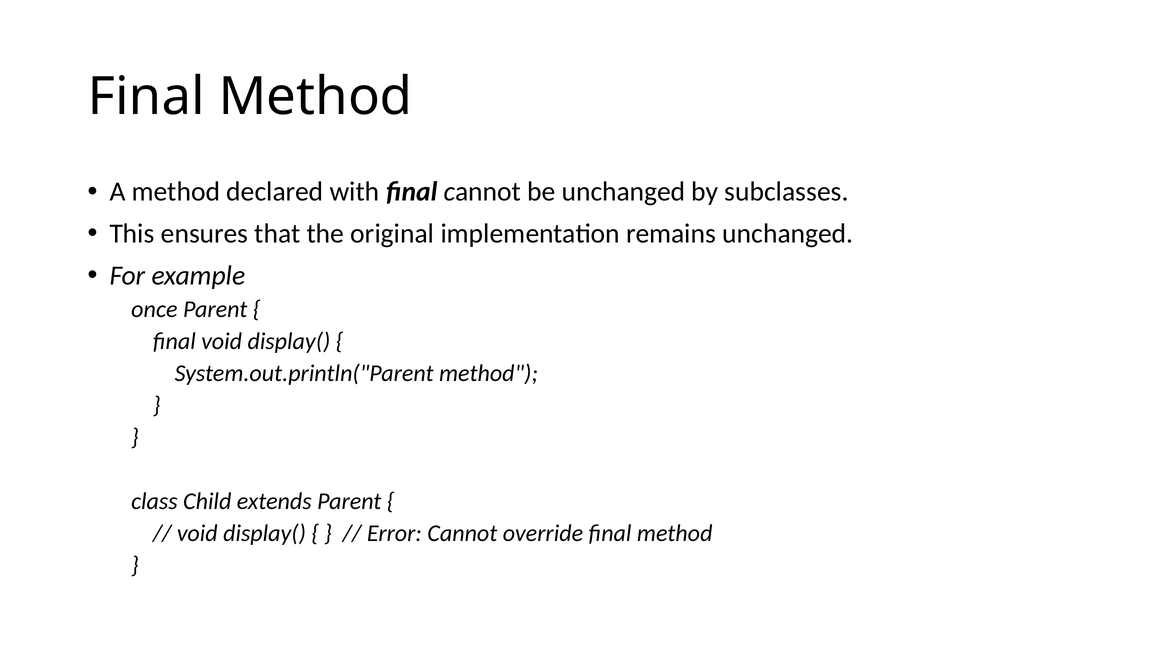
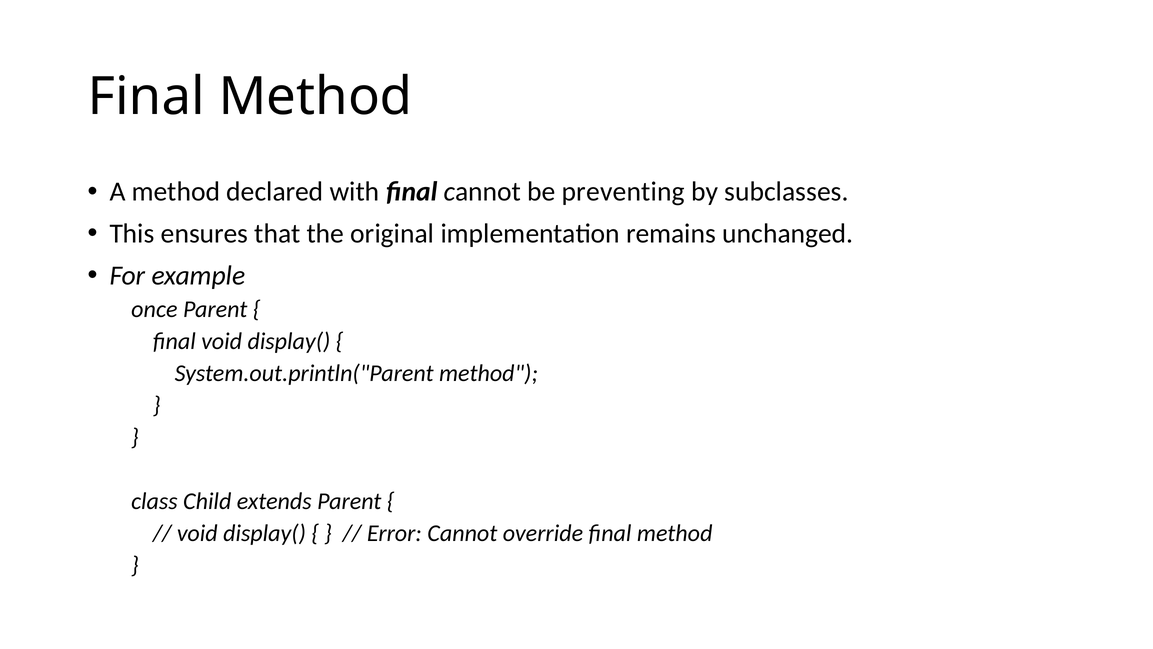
be unchanged: unchanged -> preventing (623, 192)
